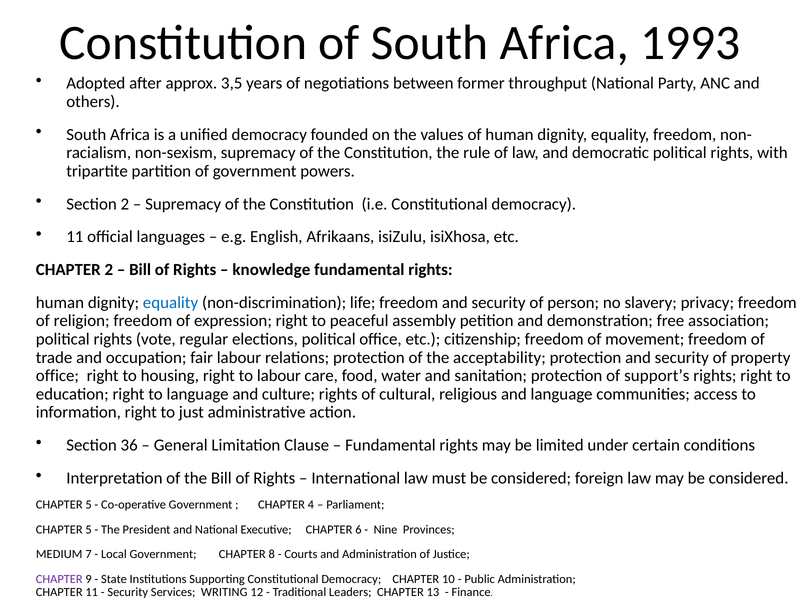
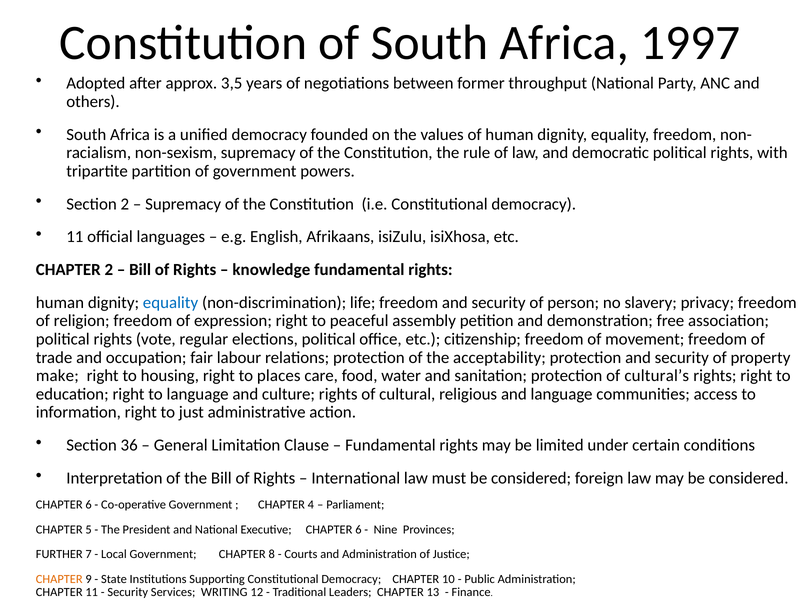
1993: 1993 -> 1997 (690, 43)
office: office -> make (57, 376)
to labour: labour -> places (279, 376)
support’s: support’s -> cultural’s (657, 376)
5: 5 -> 6 (89, 505)
MEDIUM: MEDIUM -> FURTHER (59, 554)
CHAPTER colour: purple -> orange (59, 579)
